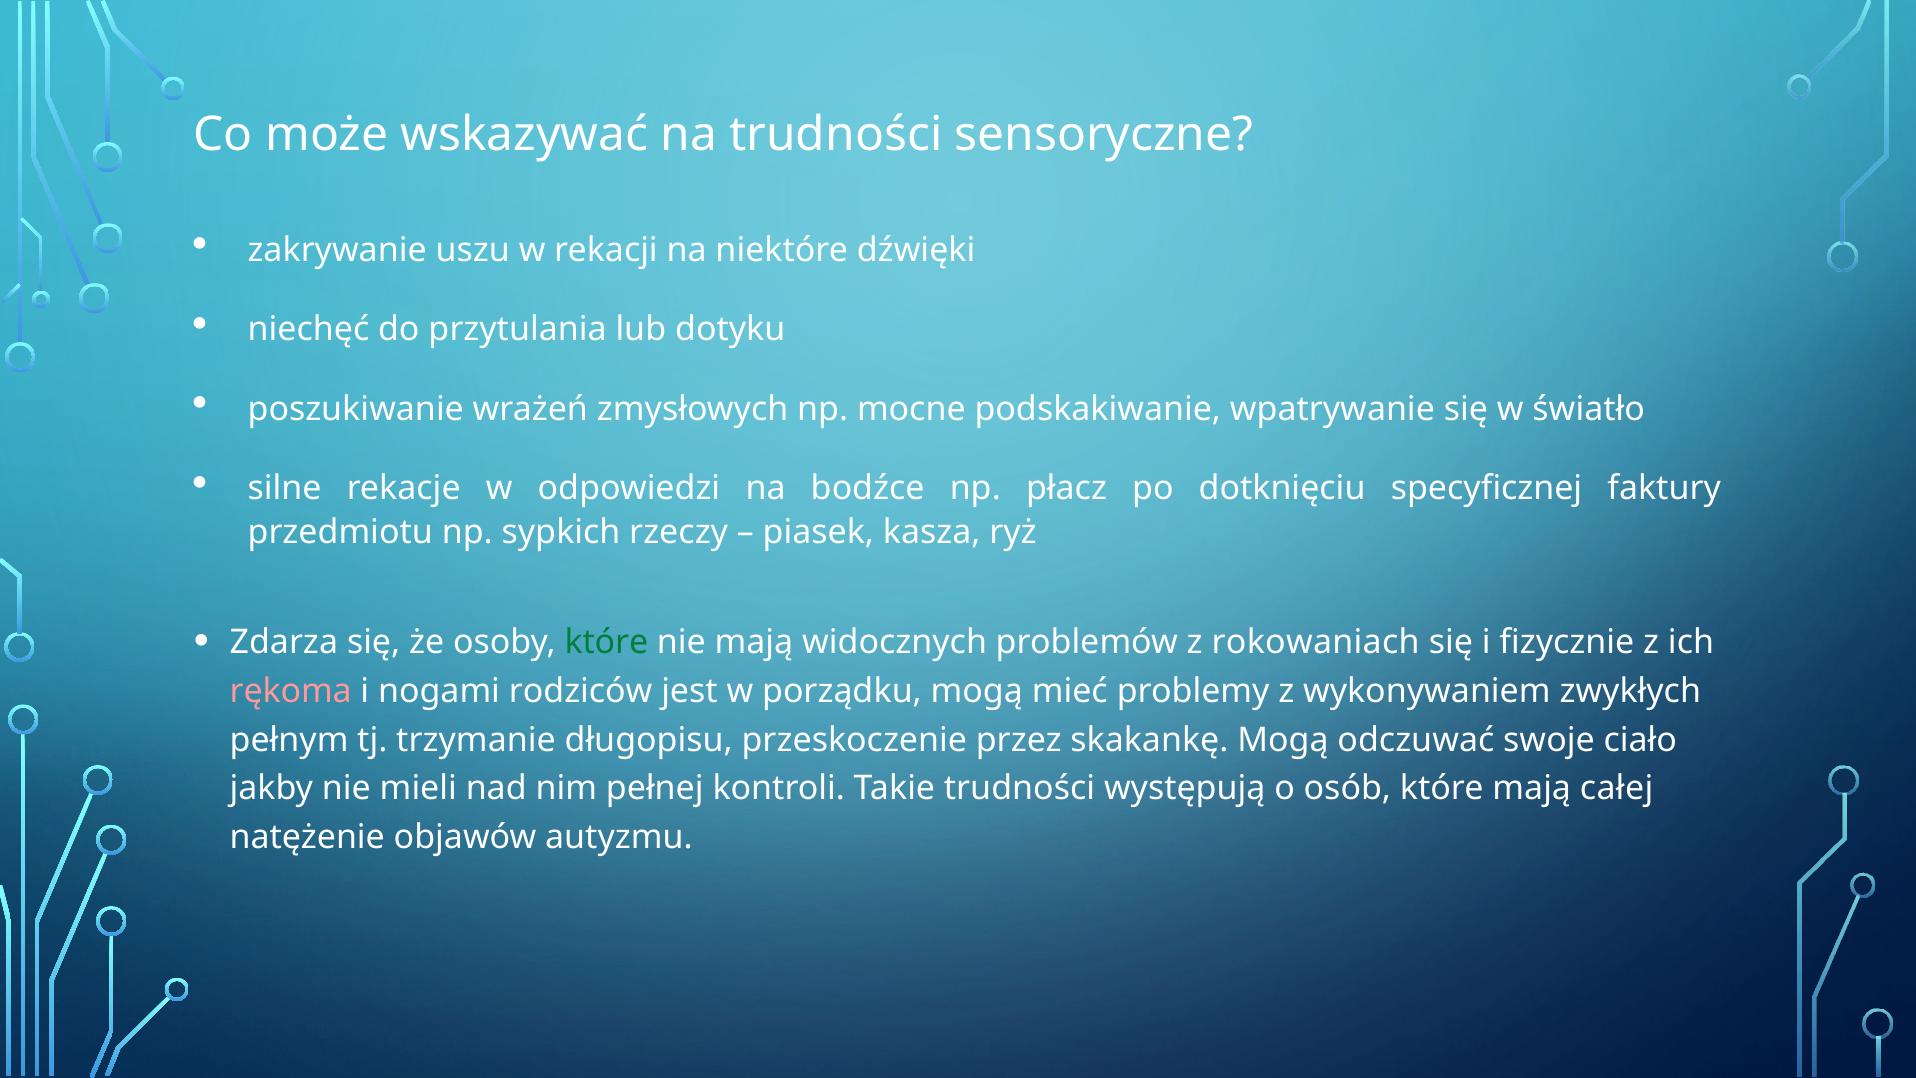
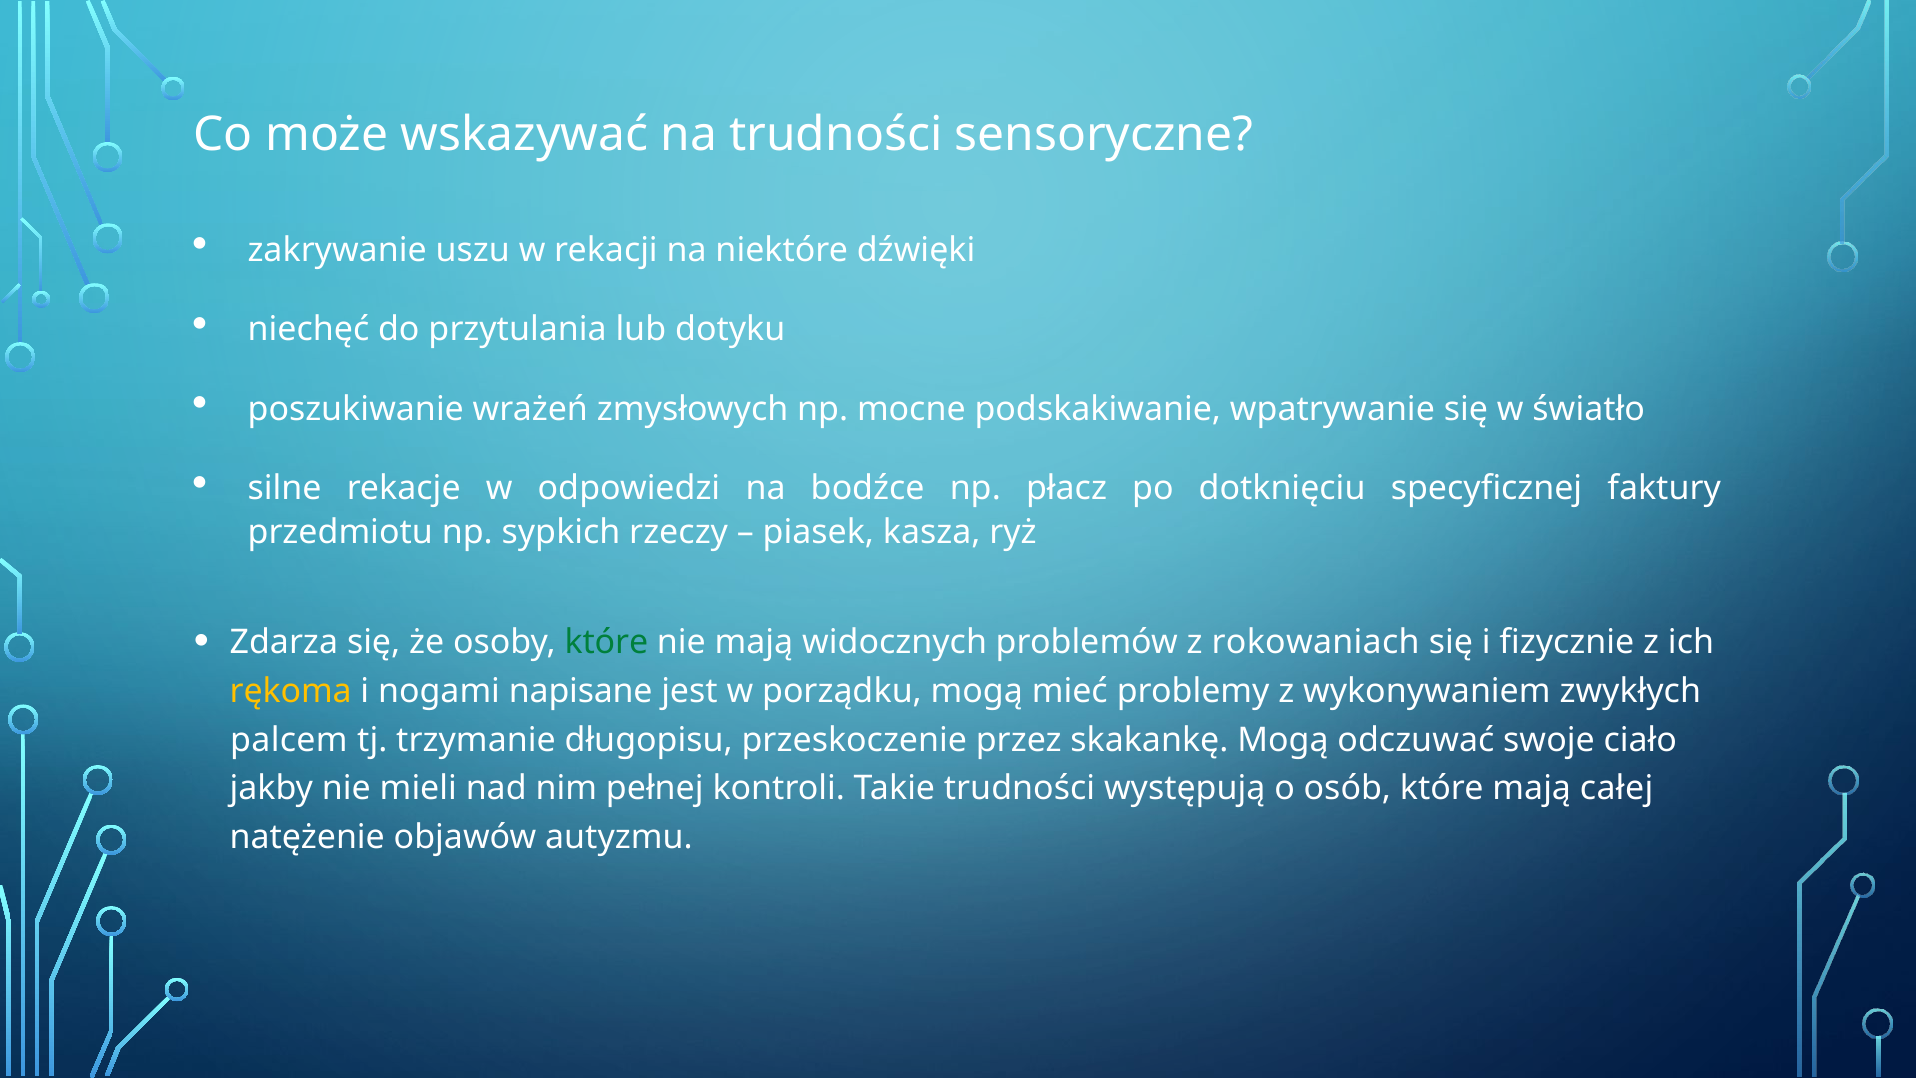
rękoma colour: pink -> yellow (291, 691)
rodziców: rodziców -> napisane (581, 691)
pełnym: pełnym -> palcem (289, 740)
